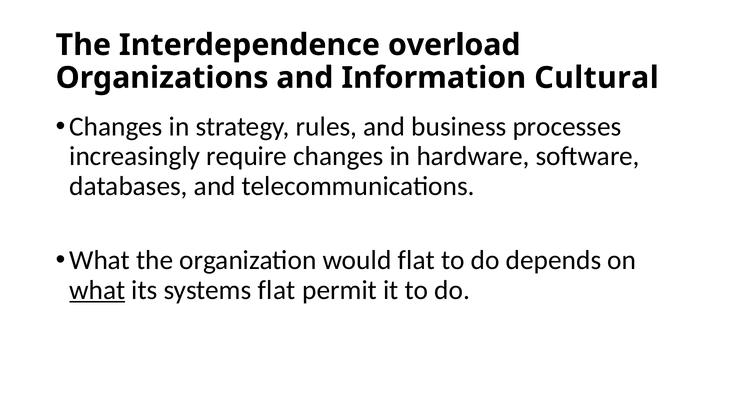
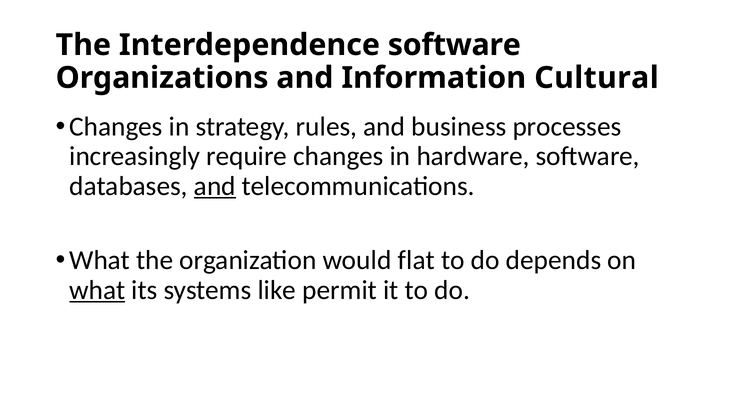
Interdependence overload: overload -> software (454, 45)
and underline: none -> present (215, 186)
systems flat: flat -> like (277, 290)
